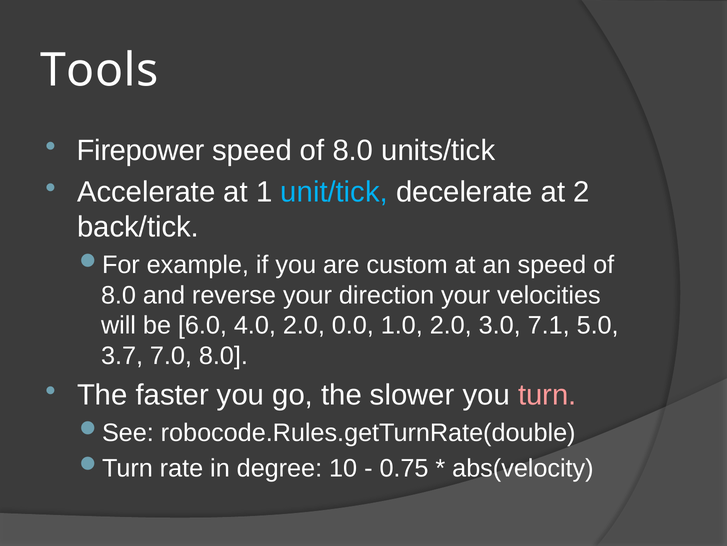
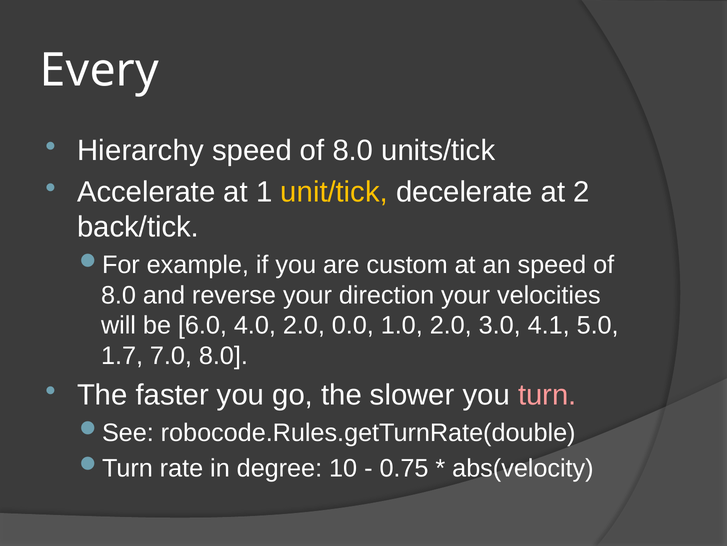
Tools: Tools -> Every (99, 71)
Firepower: Firepower -> Hierarchy (140, 150)
unit/tick colour: light blue -> yellow (334, 192)
7.1: 7.1 -> 4.1 (549, 325)
3.7: 3.7 -> 1.7 (122, 355)
